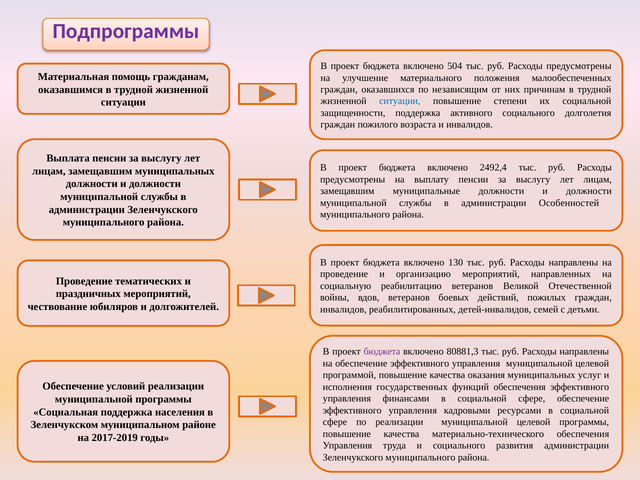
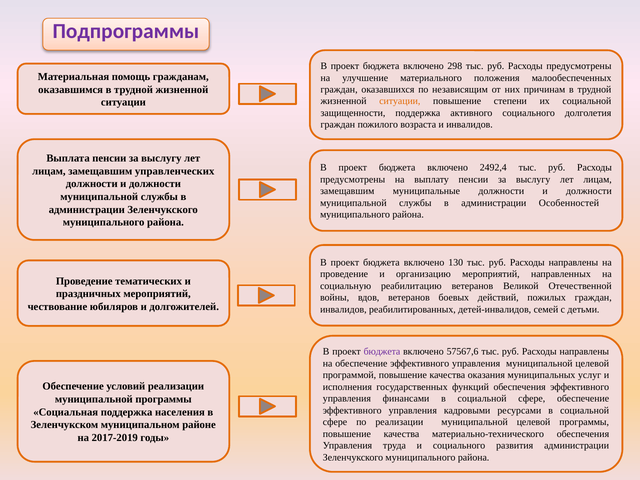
504: 504 -> 298 (455, 66)
ситуации colour: blue -> orange (400, 101)
замещавшим муниципальных: муниципальных -> управленческих (175, 171)
80881,3: 80881,3 -> 57567,6 (463, 352)
